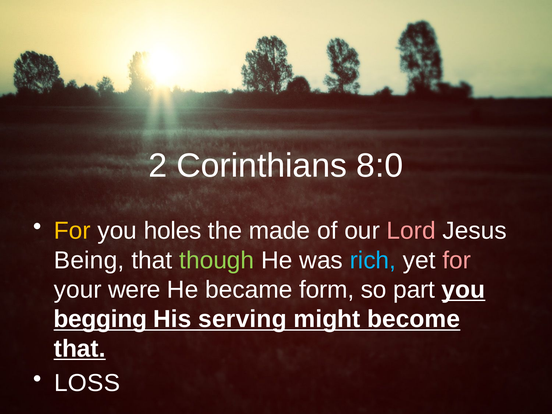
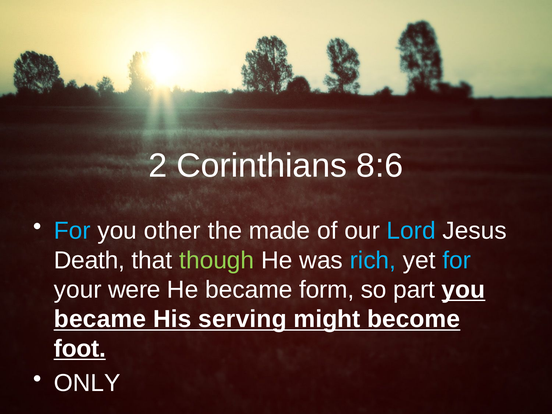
8:0: 8:0 -> 8:6 (380, 166)
For colour: yellow -> light blue (72, 231)
holes: holes -> other (172, 231)
Lord colour: pink -> light blue (411, 231)
Being: Being -> Death (89, 260)
for colour: pink -> light blue (457, 260)
begging: begging -> became (100, 319)
that: that -> foot (80, 349)
LOSS: LOSS -> ONLY (87, 383)
